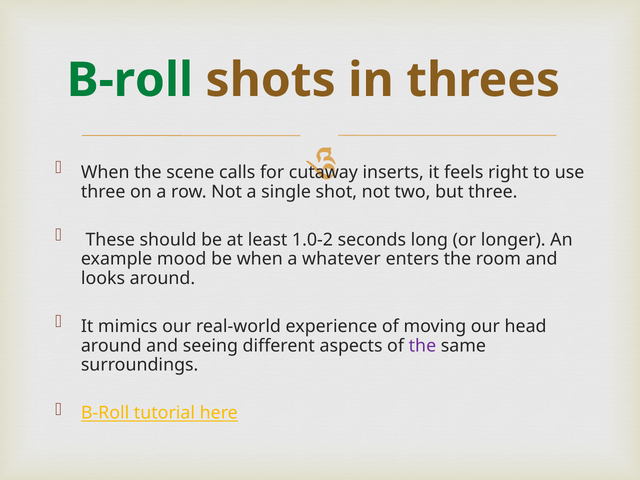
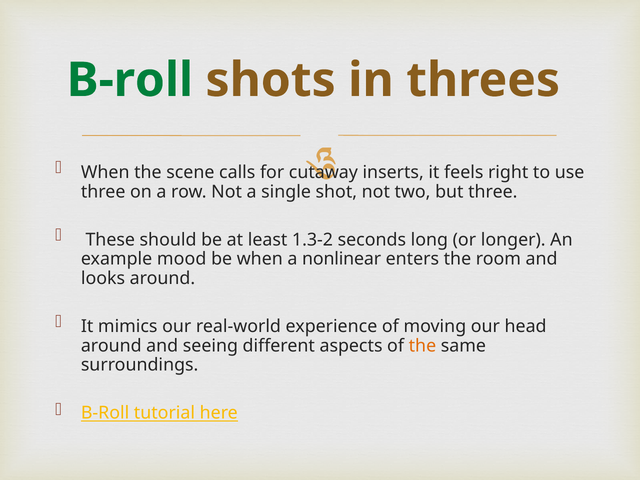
1.0-2: 1.0-2 -> 1.3-2 (313, 240)
whatever: whatever -> nonlinear (342, 259)
the colour: purple -> orange (422, 346)
